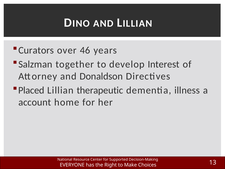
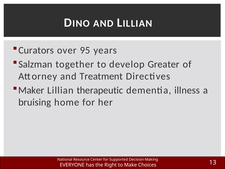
46: 46 -> 95 (85, 50)
Interest: Interest -> Greater (164, 64)
Donaldson: Donaldson -> Treatment (101, 76)
Placed: Placed -> Maker (31, 90)
account: account -> bruising (35, 102)
